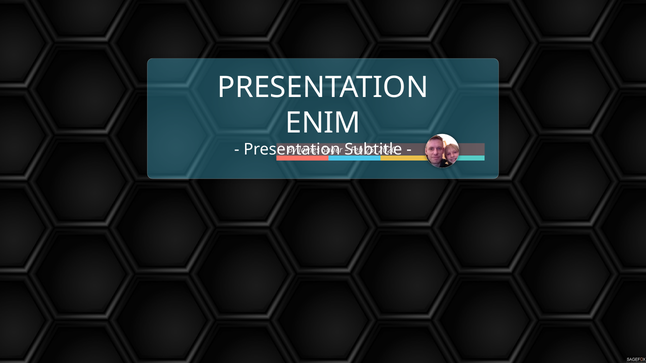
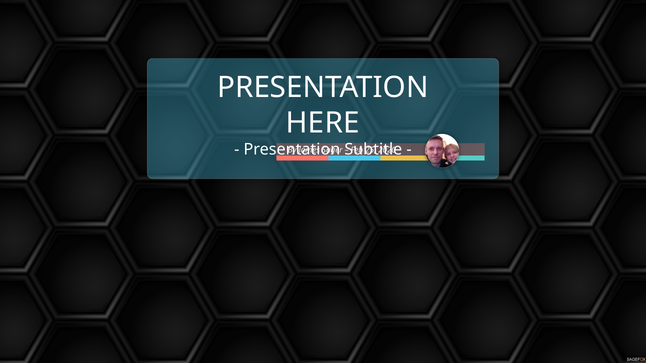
ENIM: ENIM -> HERE (323, 123)
